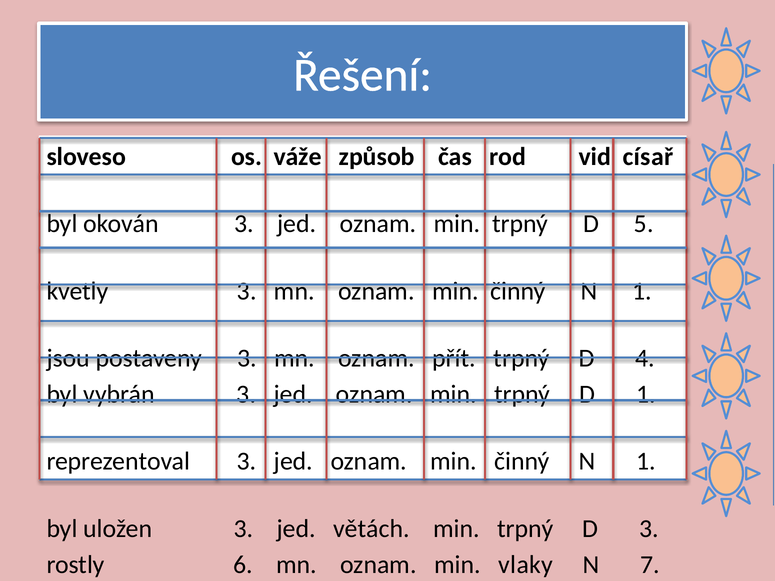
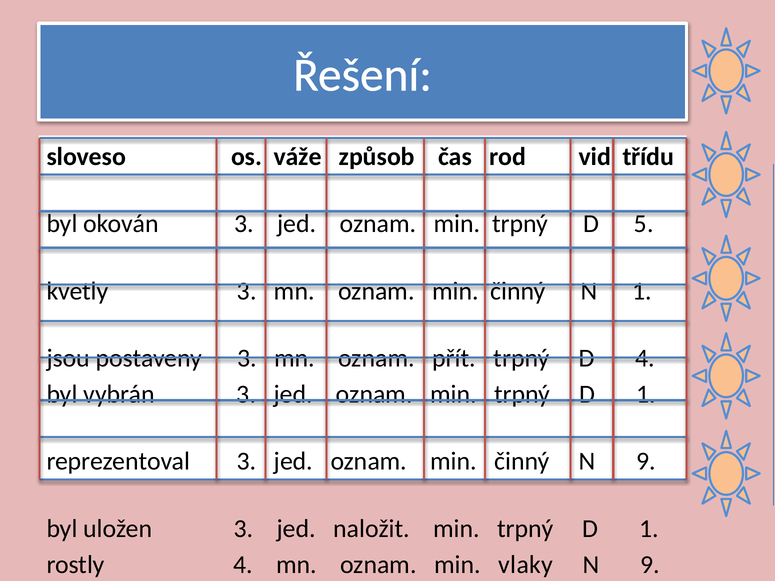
císař: císař -> třídu (648, 157)
1: 1 -> 9 (646, 462)
větách: větách -> naložit (372, 529)
3: 3 -> 1 (649, 529)
rostly 6: 6 -> 4 (243, 565)
7: 7 -> 9 (650, 565)
